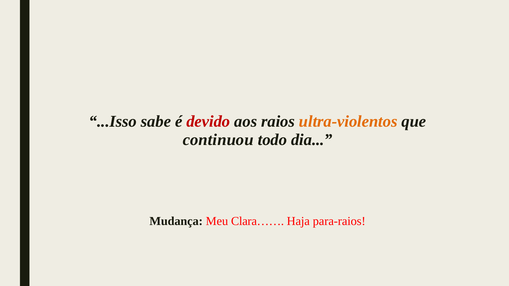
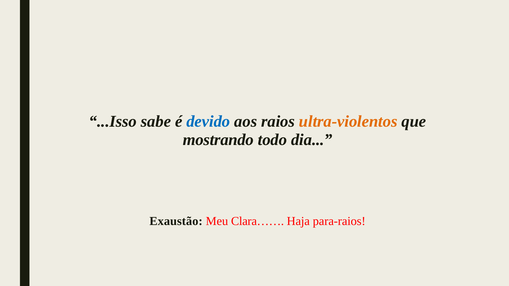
devido colour: red -> blue (208, 121)
continuou: continuou -> mostrando (218, 140)
Mudança: Mudança -> Exaustão (176, 221)
